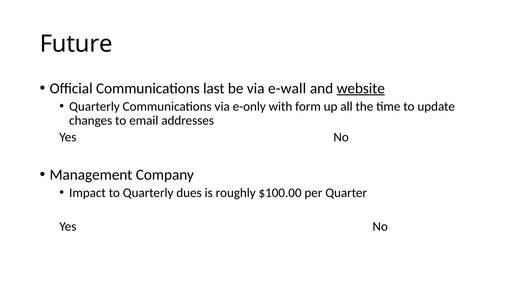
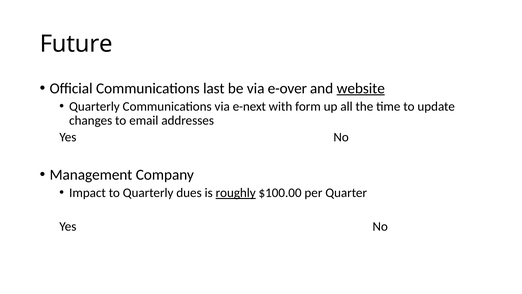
e-wall: e-wall -> e-over (287, 88)
e-only: e-only -> e-next (249, 106)
roughly underline: none -> present (236, 193)
